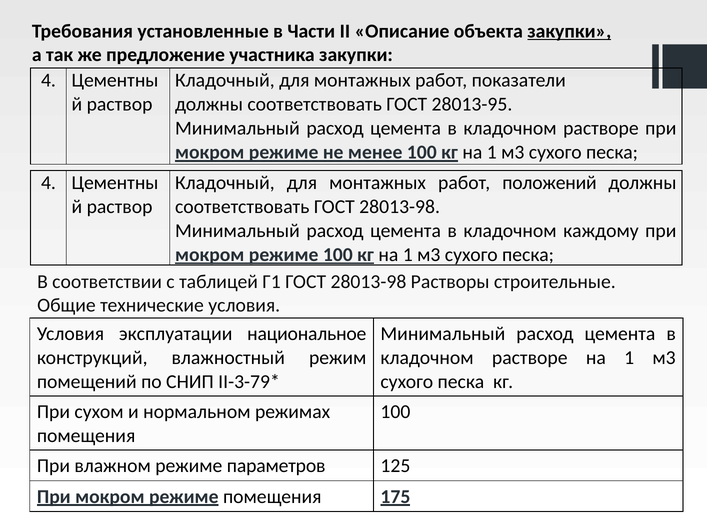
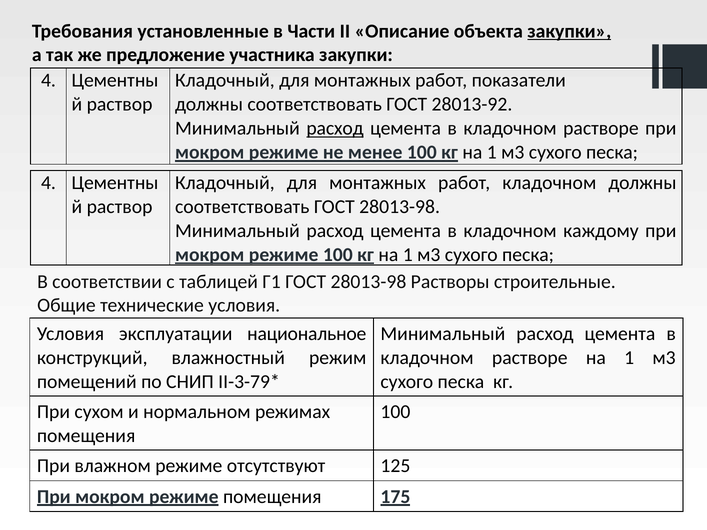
28013-95: 28013-95 -> 28013-92 (472, 104)
расход underline: none -> present (335, 128)
работ положений: положений -> кладочном (549, 183)
параметров: параметров -> отсутствуют (276, 466)
